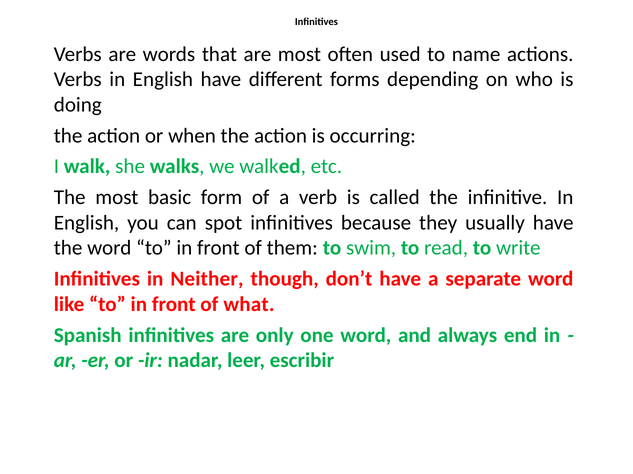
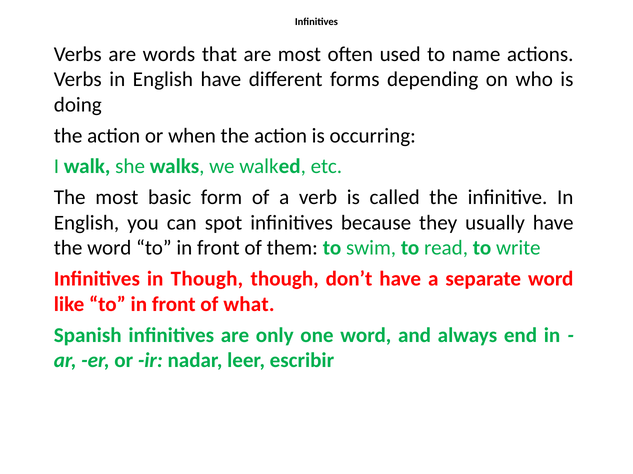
in Neither: Neither -> Though (207, 279)
